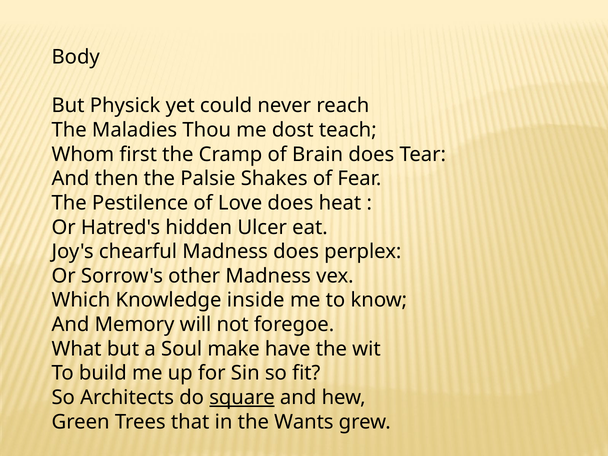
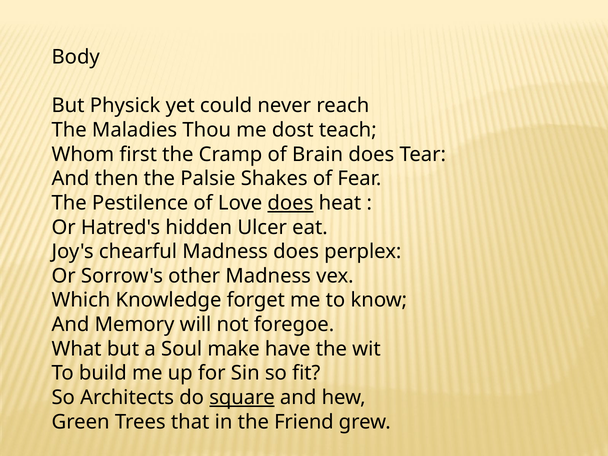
does underline: none -> present (290, 203)
inside: inside -> forget (256, 300)
Wants: Wants -> Friend (304, 422)
